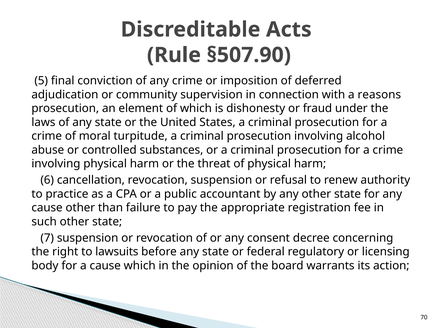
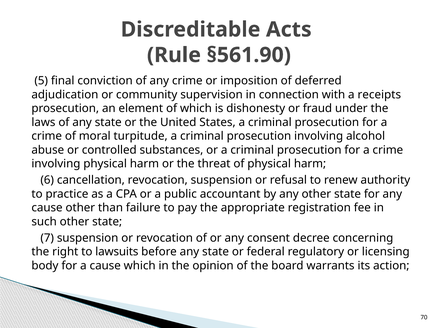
§507.90: §507.90 -> §561.90 (249, 55)
reasons: reasons -> receipts (379, 95)
